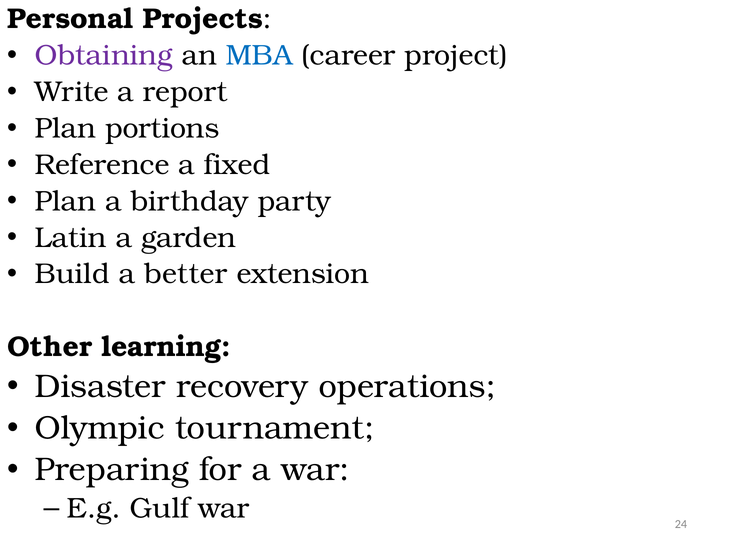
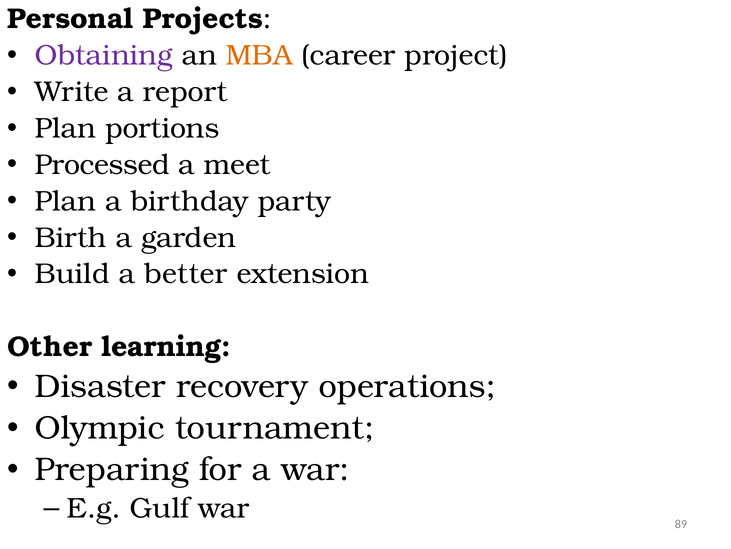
MBA colour: blue -> orange (259, 55)
Reference: Reference -> Processed (102, 164)
fixed: fixed -> meet (237, 164)
Latin: Latin -> Birth (71, 237)
24: 24 -> 89 (681, 523)
